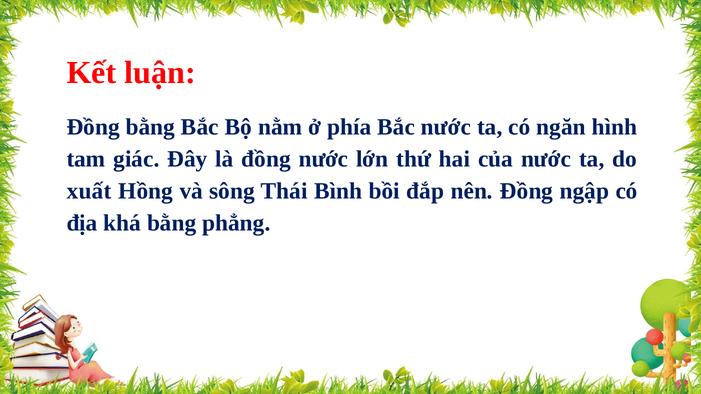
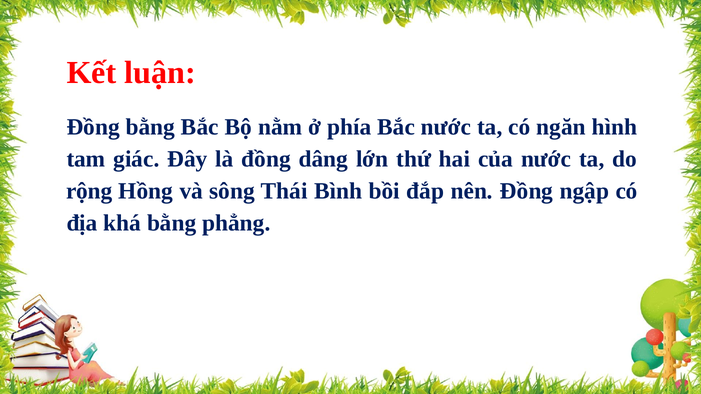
đồng nước: nước -> dâng (323, 159)
xuất: xuất -> rộng (89, 191)
